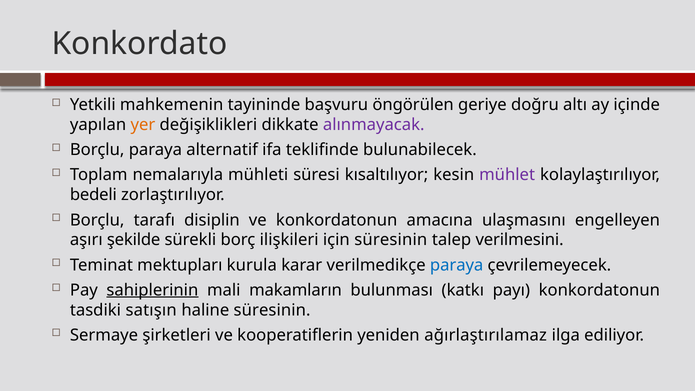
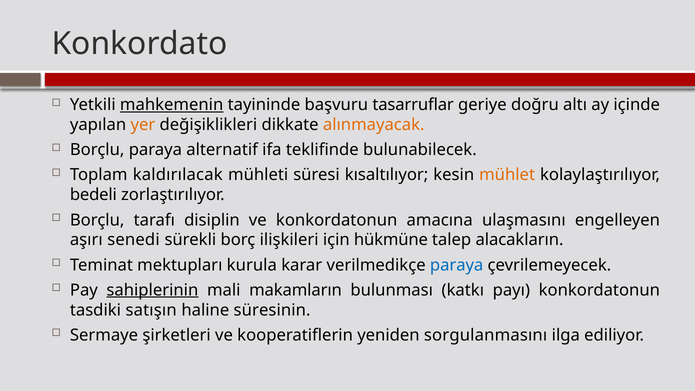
mahkemenin underline: none -> present (172, 105)
öngörülen: öngörülen -> tasarruflar (413, 105)
alınmayacak colour: purple -> orange (374, 125)
nemalarıyla: nemalarıyla -> kaldırılacak (178, 175)
mühlet colour: purple -> orange (507, 175)
şekilde: şekilde -> senedi (133, 240)
için süresinin: süresinin -> hükmüne (391, 240)
verilmesini: verilmesini -> alacakların (520, 240)
ağırlaştırılamaz: ağırlaştırılamaz -> sorgulanmasını (486, 335)
